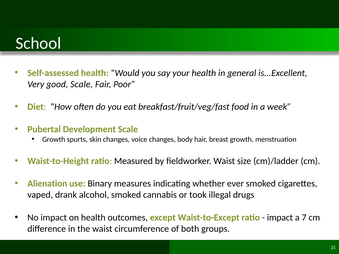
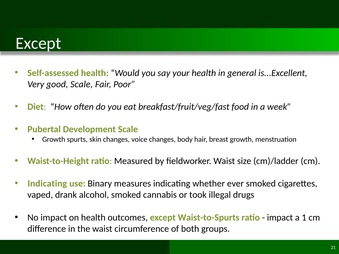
School: School -> Except (38, 43)
Alienation: Alienation -> Indicating (47, 184)
Waist-to-Except: Waist-to-Except -> Waist-to-Spurts (209, 218)
7: 7 -> 1 (304, 218)
